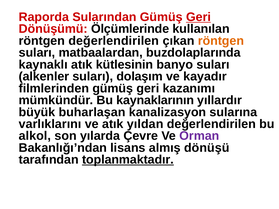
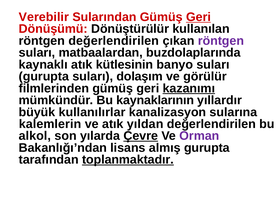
Raporda: Raporda -> Verebilir (44, 17)
Ölçümlerinde: Ölçümlerinde -> Dönüştürülür (130, 29)
röntgen colour: orange -> purple (221, 41)
alkenler: alkenler -> gurupta (44, 77)
kayadır: kayadır -> görülür (205, 77)
kazanımı underline: none -> present (189, 88)
buharlaşan: buharlaşan -> kullanılırlar (92, 112)
varlıklarını: varlıklarını -> kalemlerin (50, 124)
Çevre underline: none -> present (141, 136)
almış dönüşü: dönüşü -> gurupta (207, 148)
